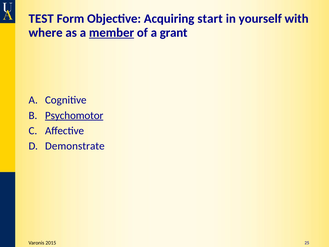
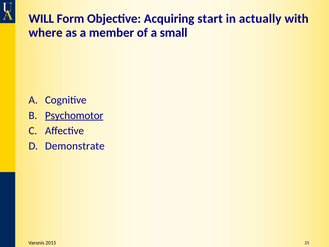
TEST: TEST -> WILL (41, 19)
yourself: yourself -> actually (260, 19)
member underline: present -> none (112, 33)
grant: grant -> small (174, 33)
